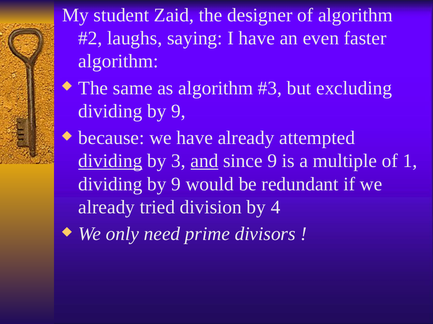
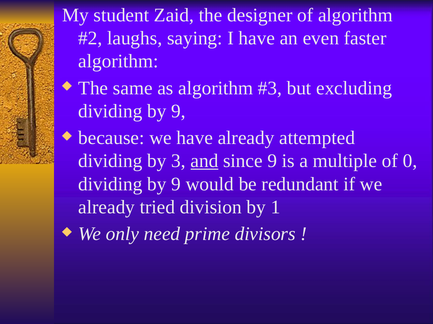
dividing underline: present -> none (110, 161)
1: 1 -> 0 (410, 161)
4: 4 -> 1 (276, 208)
